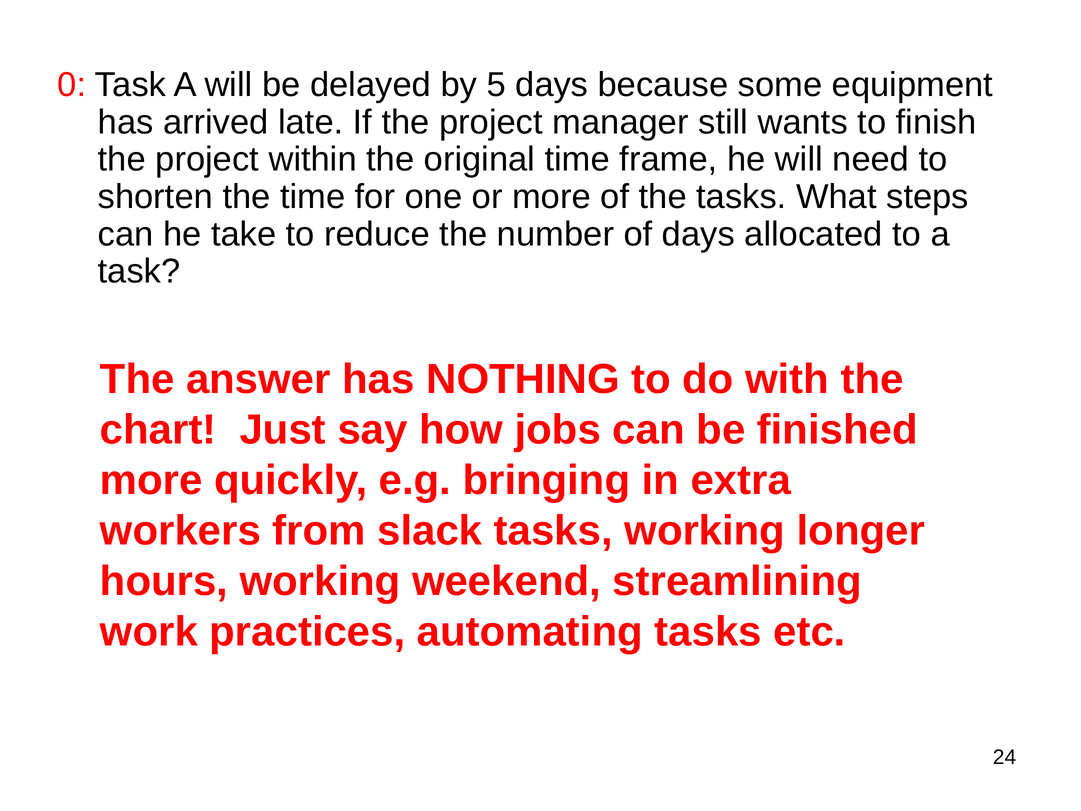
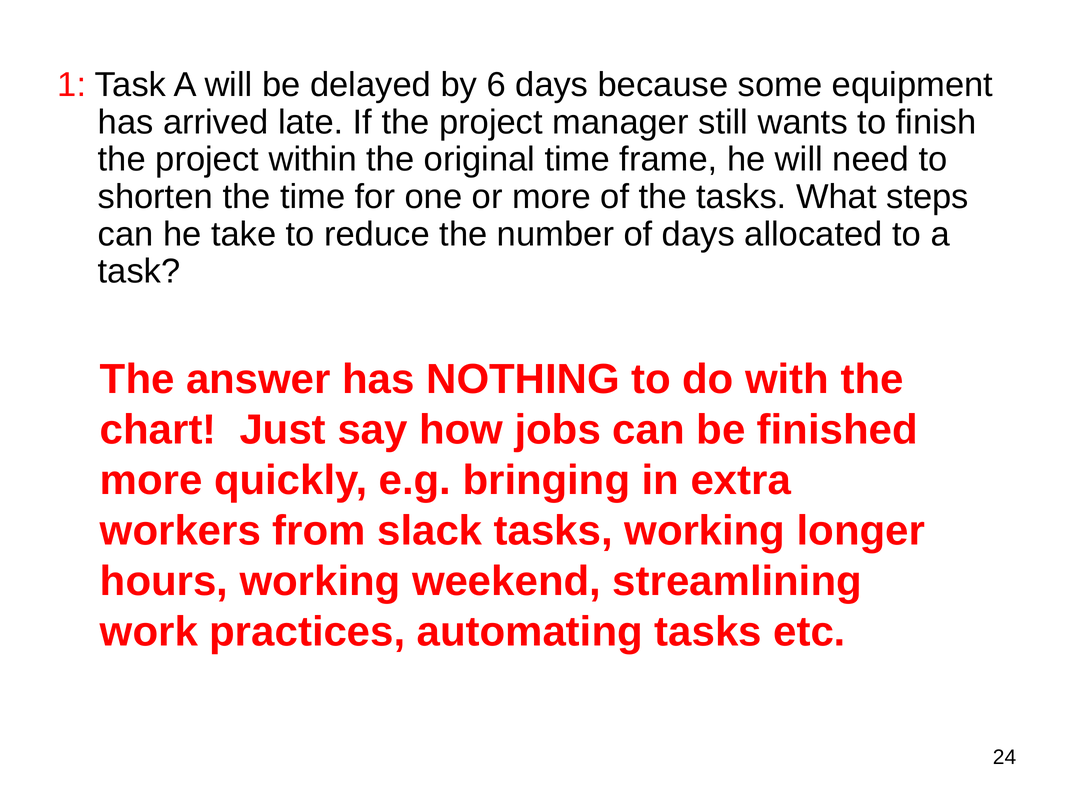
0: 0 -> 1 (72, 85)
5: 5 -> 6 (496, 85)
